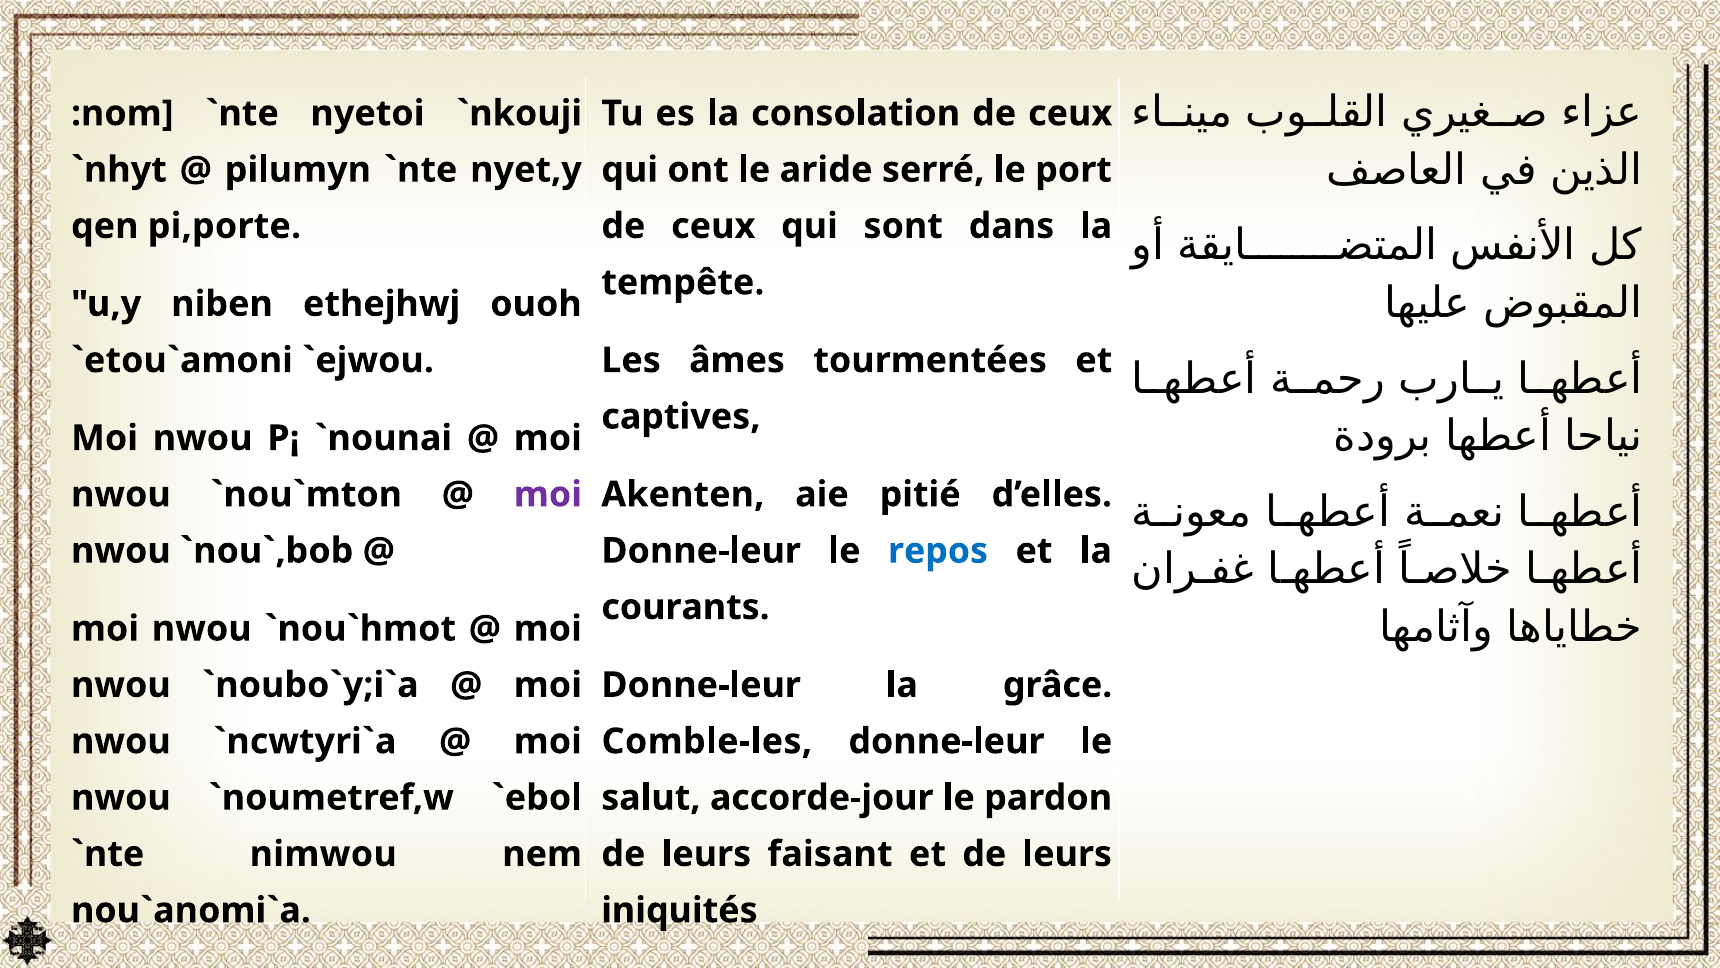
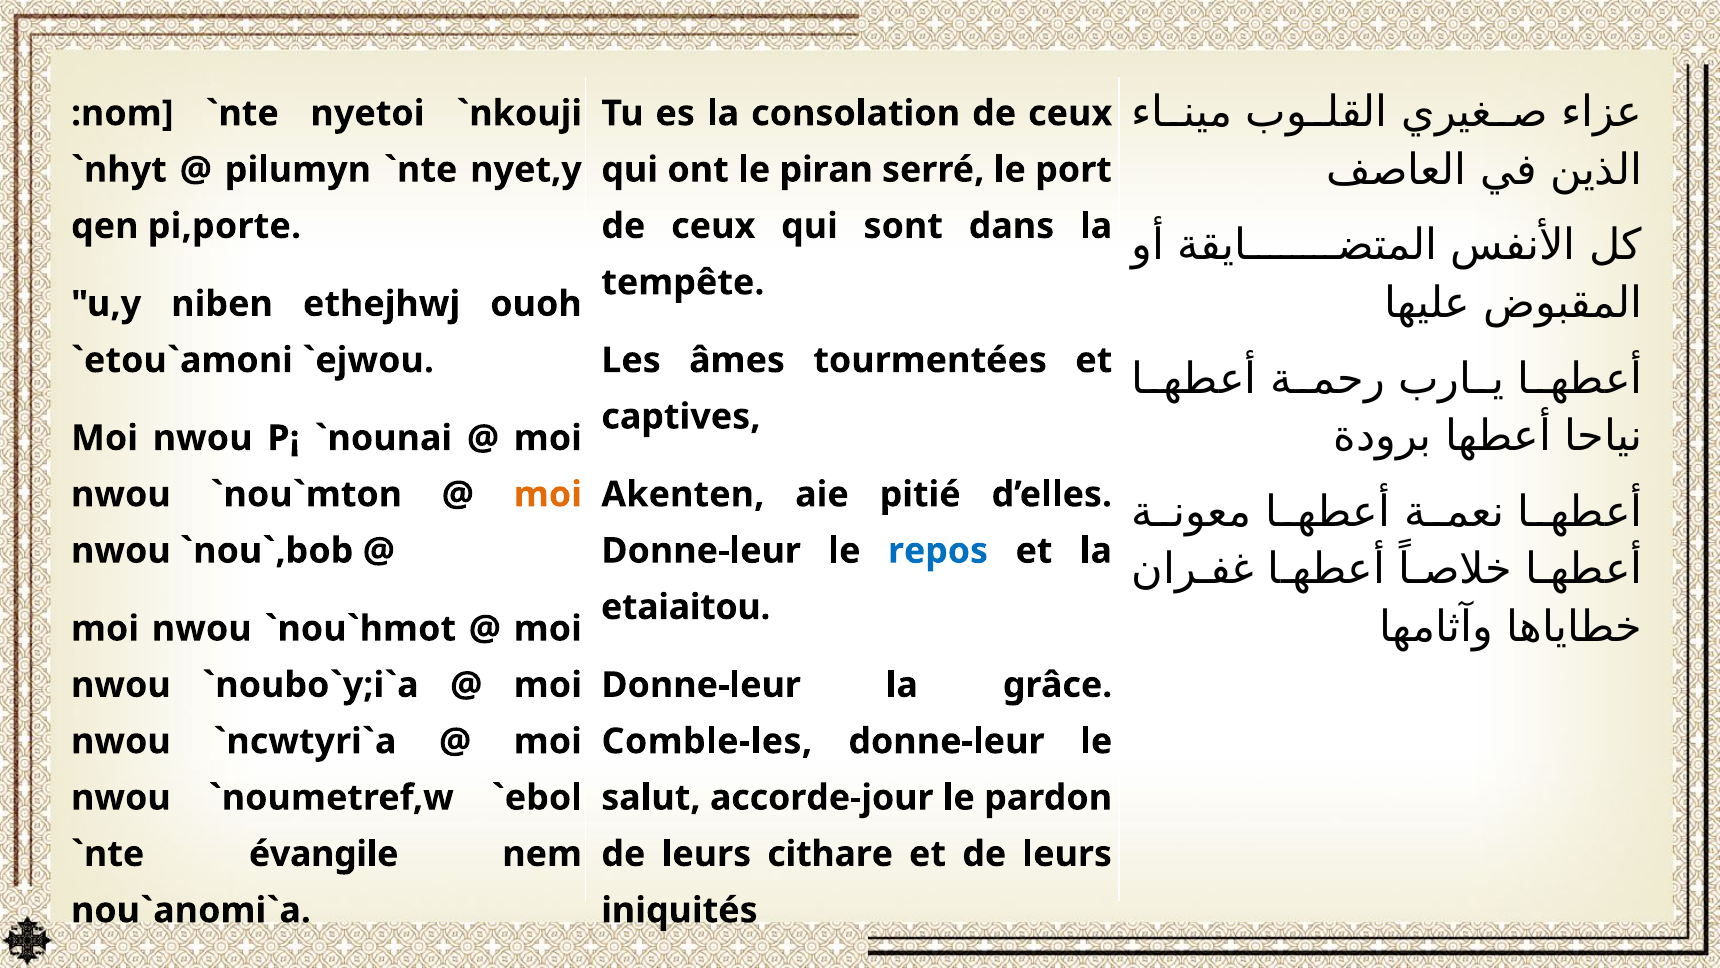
aride: aride -> piran (826, 170)
moi colour: purple -> orange (548, 494)
courants: courants -> etaiaitou (686, 607)
nimwou: nimwou -> évangile (324, 854)
faisant: faisant -> cithare (830, 854)
